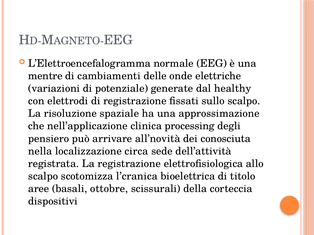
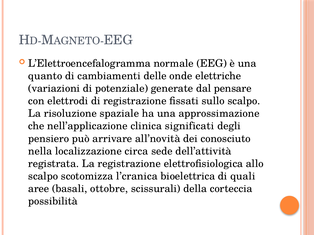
mentre: mentre -> quanto (45, 76)
healthy: healthy -> pensare (233, 89)
processing: processing -> significati (190, 126)
conosciuta: conosciuta -> conosciuto (226, 139)
titolo: titolo -> quali (243, 177)
dispositivi: dispositivi -> possibilità (53, 202)
